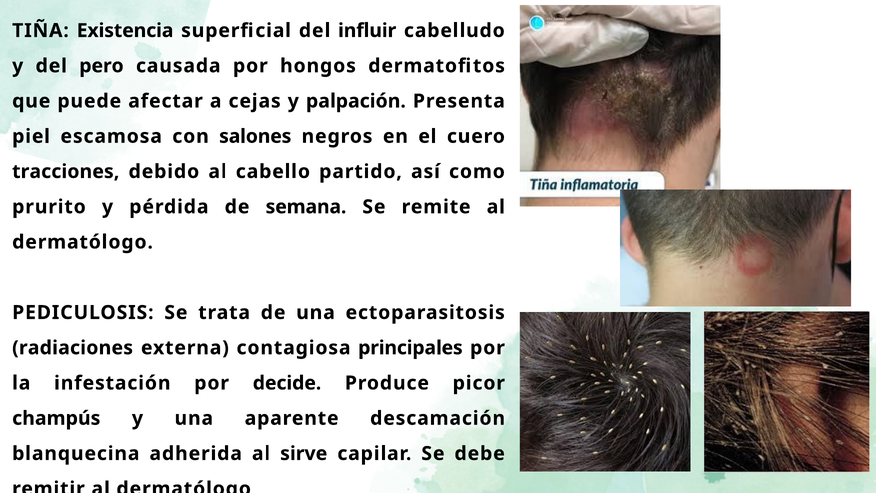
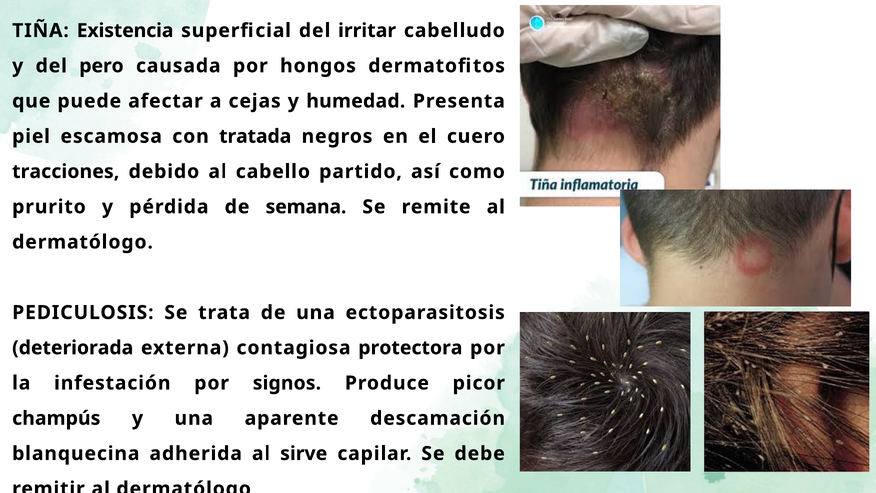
influir: influir -> irritar (367, 31)
palpación: palpación -> humedad (356, 101)
salones: salones -> tratada (255, 136)
radiaciones: radiaciones -> deteriorada (73, 348)
principales: principales -> protectora (410, 348)
decide: decide -> signos (287, 383)
